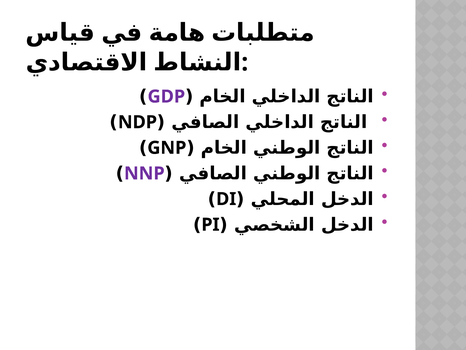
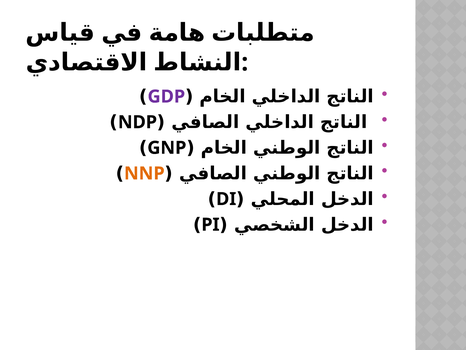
NNP colour: purple -> orange (144, 173)
